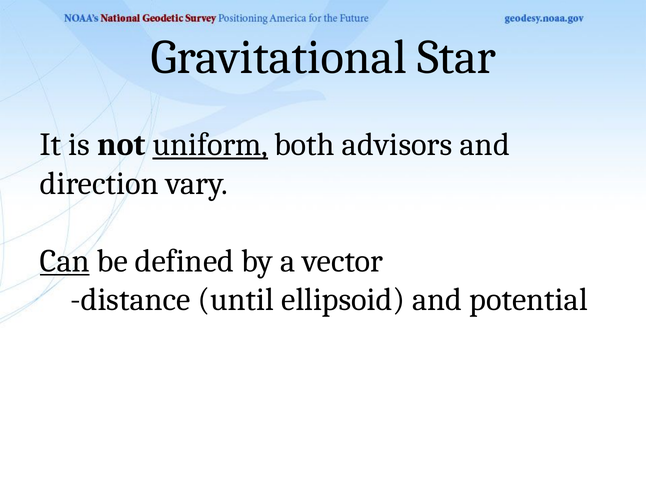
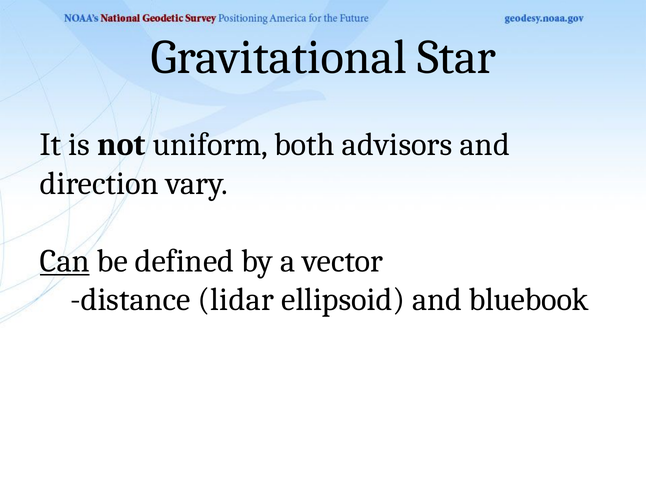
uniform underline: present -> none (210, 145)
until: until -> lidar (236, 300)
potential: potential -> bluebook (529, 300)
